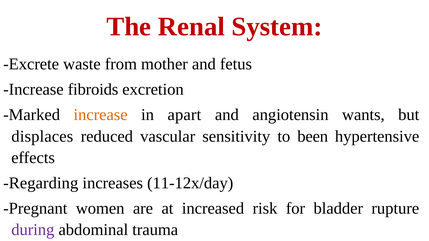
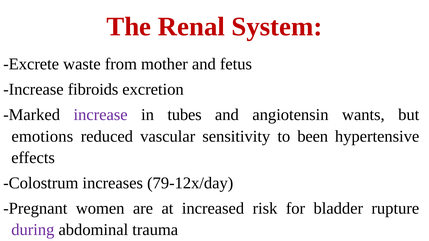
increase colour: orange -> purple (101, 115)
apart: apart -> tubes (185, 115)
displaces: displaces -> emotions (42, 136)
Regarding: Regarding -> Colostrum (41, 183)
11-12x/day: 11-12x/day -> 79-12x/day (190, 183)
